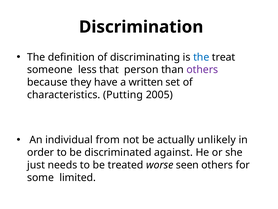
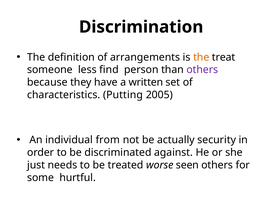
discriminating: discriminating -> arrangements (145, 57)
the colour: blue -> orange (201, 57)
that: that -> find (109, 70)
unlikely: unlikely -> security (217, 140)
limited: limited -> hurtful (78, 177)
